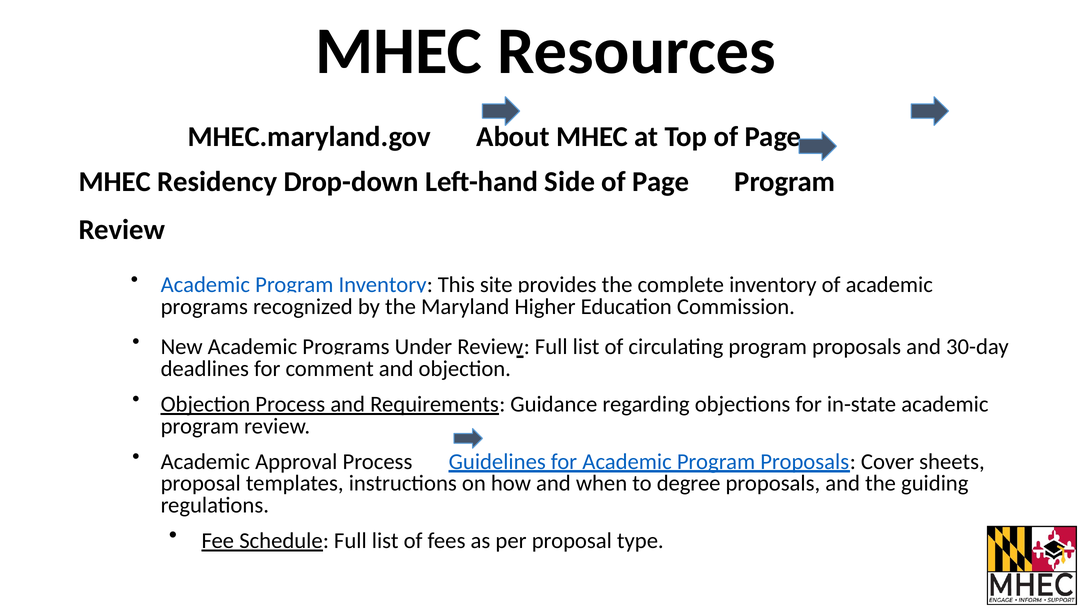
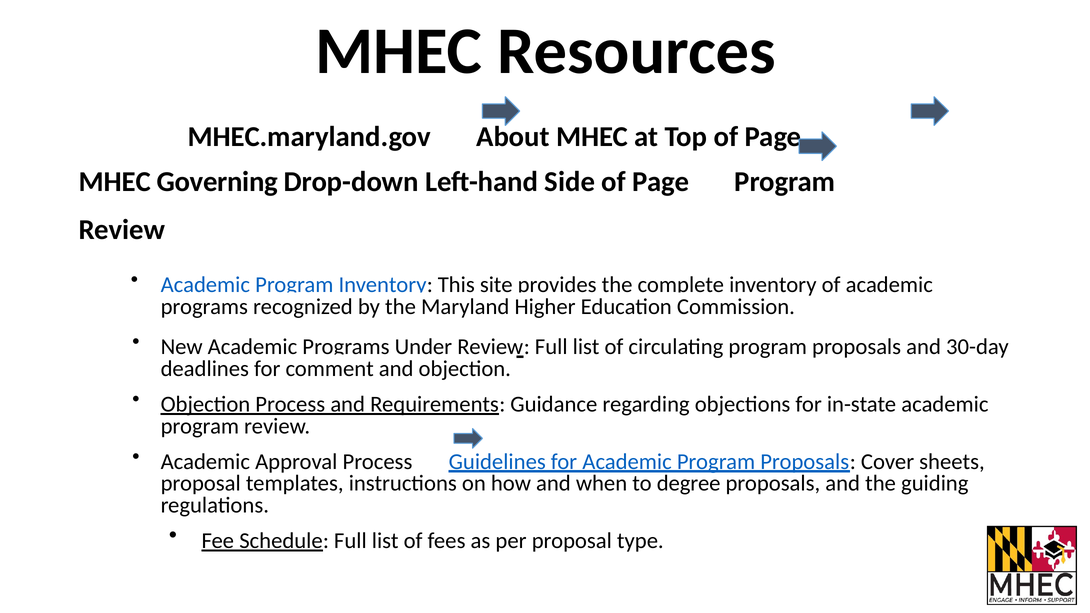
Residency: Residency -> Governing (217, 182)
